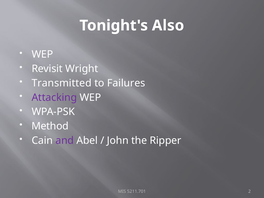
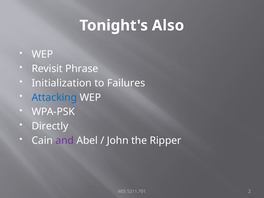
Wright: Wright -> Phrase (82, 69)
Transmitted: Transmitted -> Initialization (62, 83)
Attacking colour: purple -> blue (54, 97)
Method: Method -> Directly (50, 126)
